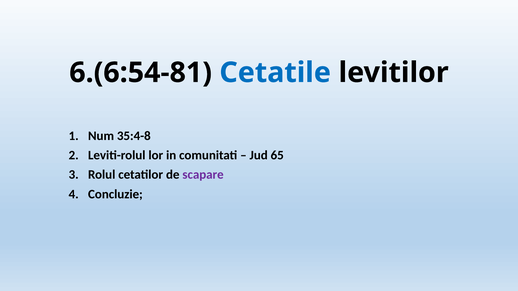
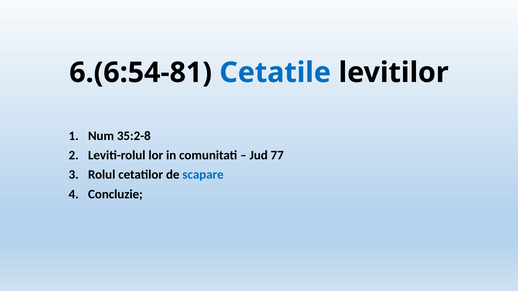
35:4-8: 35:4-8 -> 35:2-8 (134, 136)
65: 65 -> 77 (277, 156)
scapare colour: purple -> blue (203, 175)
